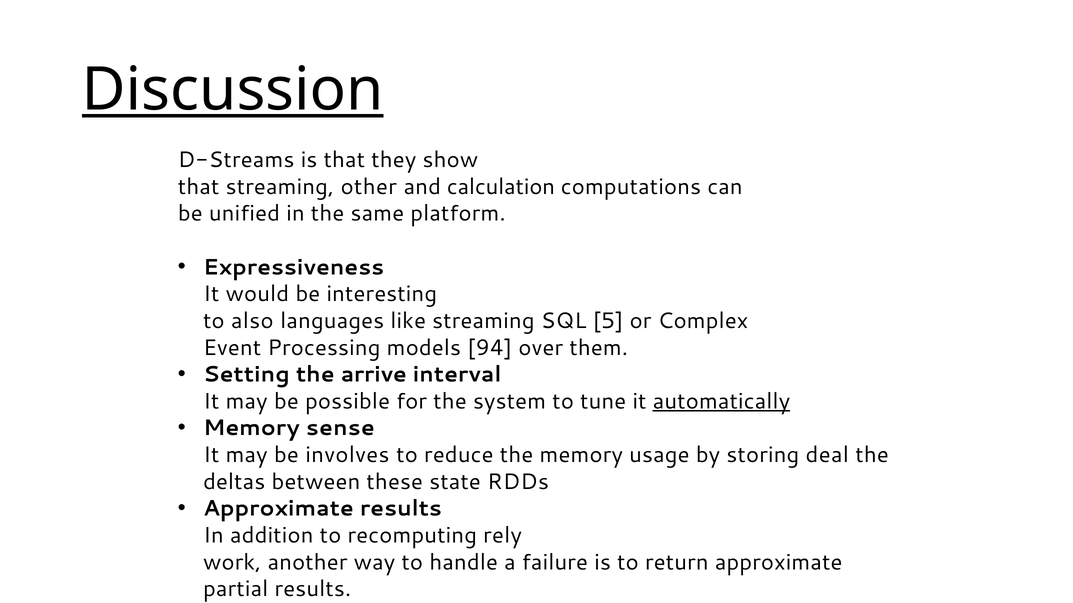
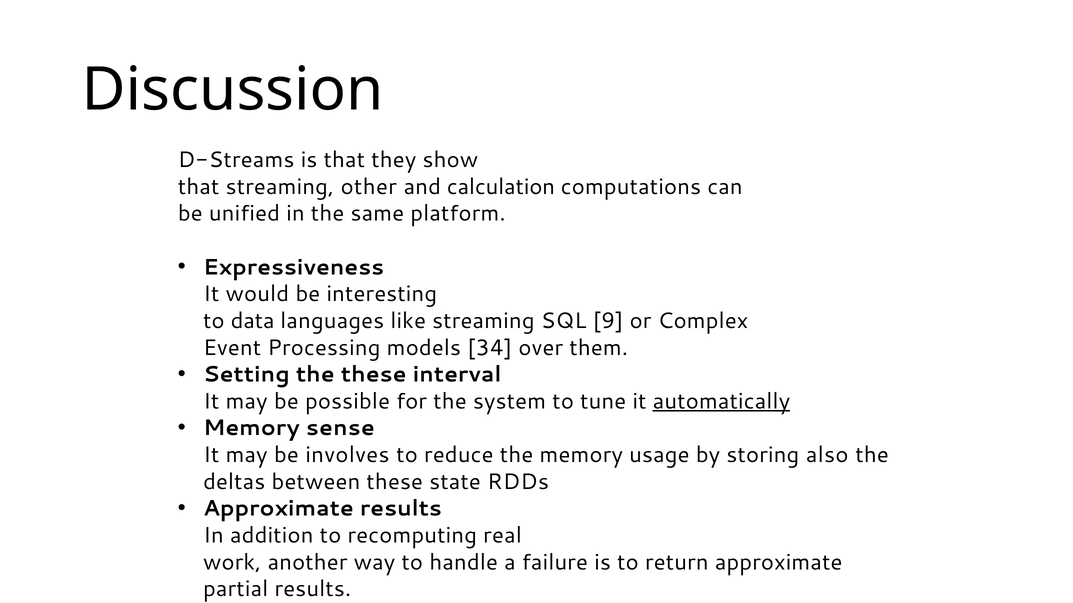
Discussion underline: present -> none (233, 90)
also: also -> data (253, 321)
5: 5 -> 9 (608, 321)
94: 94 -> 34 (490, 348)
the arrive: arrive -> these (374, 375)
deal: deal -> also (827, 455)
rely: rely -> real (503, 536)
